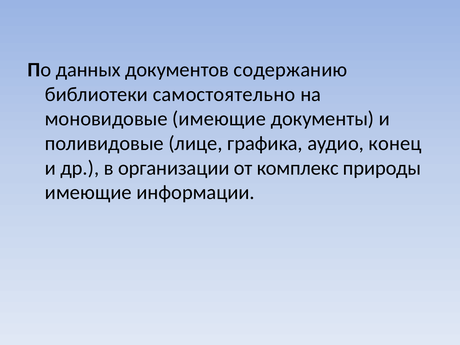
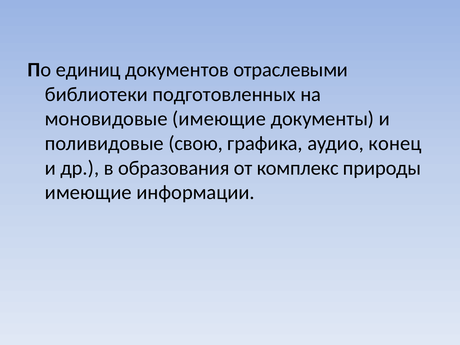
данных: данных -> единиц (88, 70)
содержанию: содержанию -> отраслевыми (291, 70)
самостоятельно: самостоятельно -> подготовленных (224, 94)
лице: лице -> свою (196, 143)
организации: организации -> образования (174, 168)
